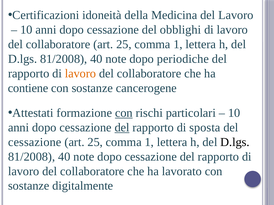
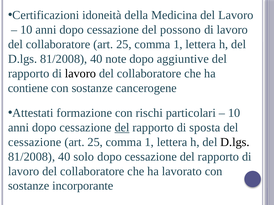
obblighi: obblighi -> possono (180, 30)
periodiche: periodiche -> aggiuntive (183, 59)
lavoro colour: orange -> black (80, 74)
con underline: present -> none (124, 113)
note: note -> solo (84, 157)
digitalmente: digitalmente -> incorporante (83, 186)
